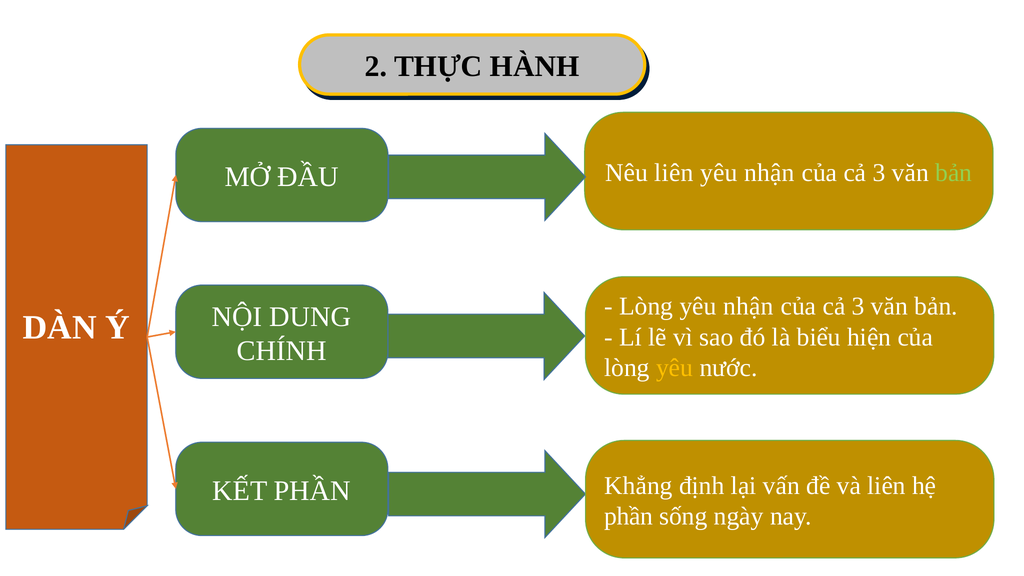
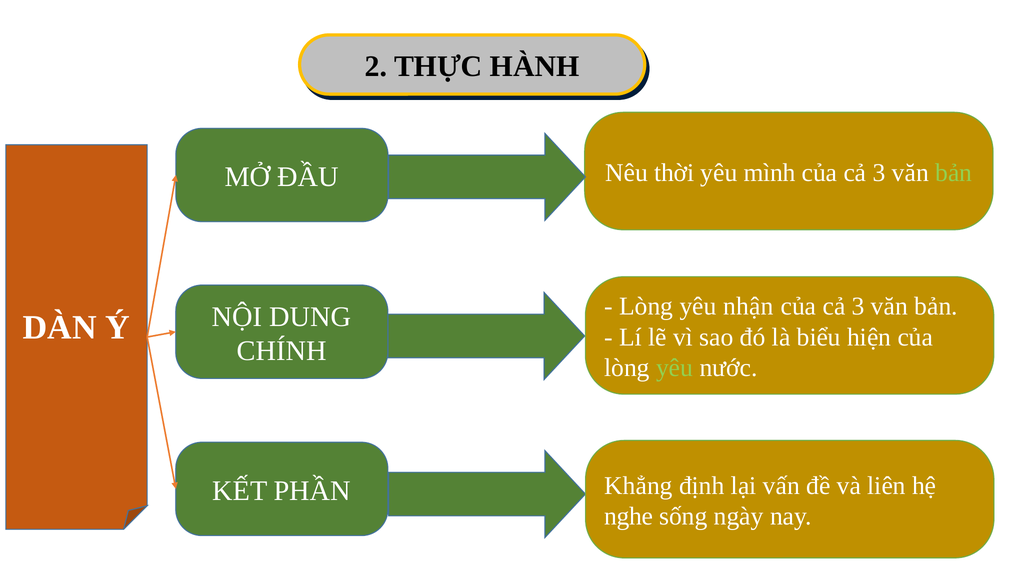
Nêu liên: liên -> thời (674, 173)
nhận: nhận -> mình (770, 173)
yêu colour: yellow -> light green (675, 368)
phần: phần -> nghe (629, 516)
